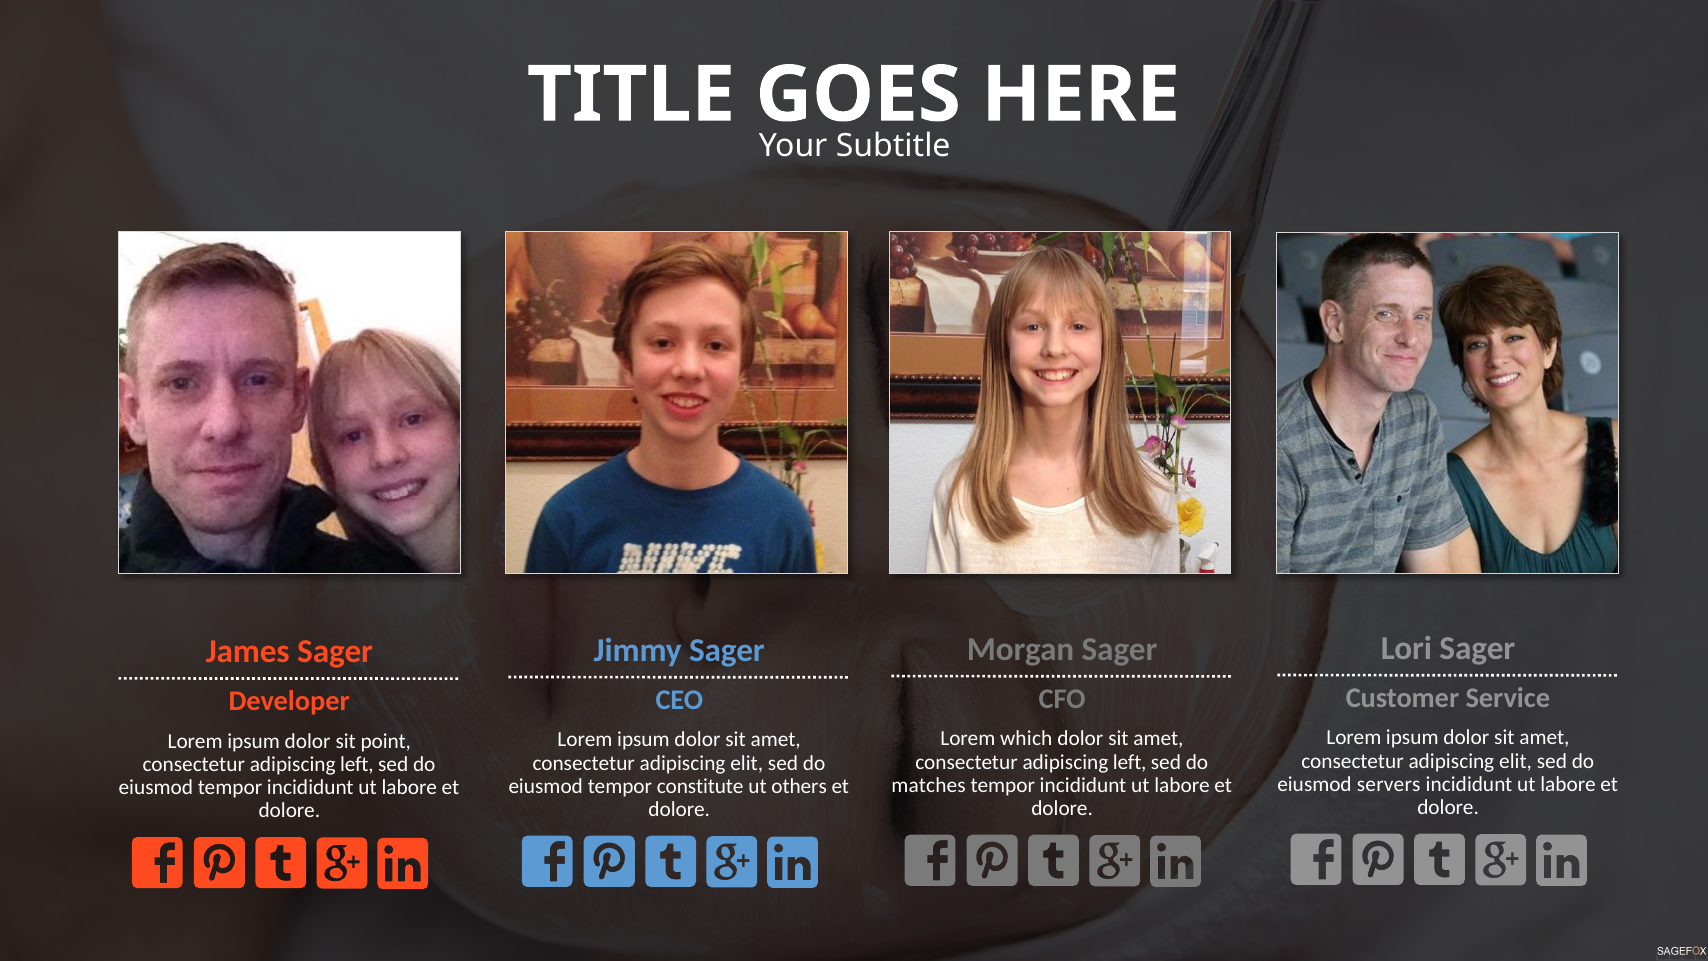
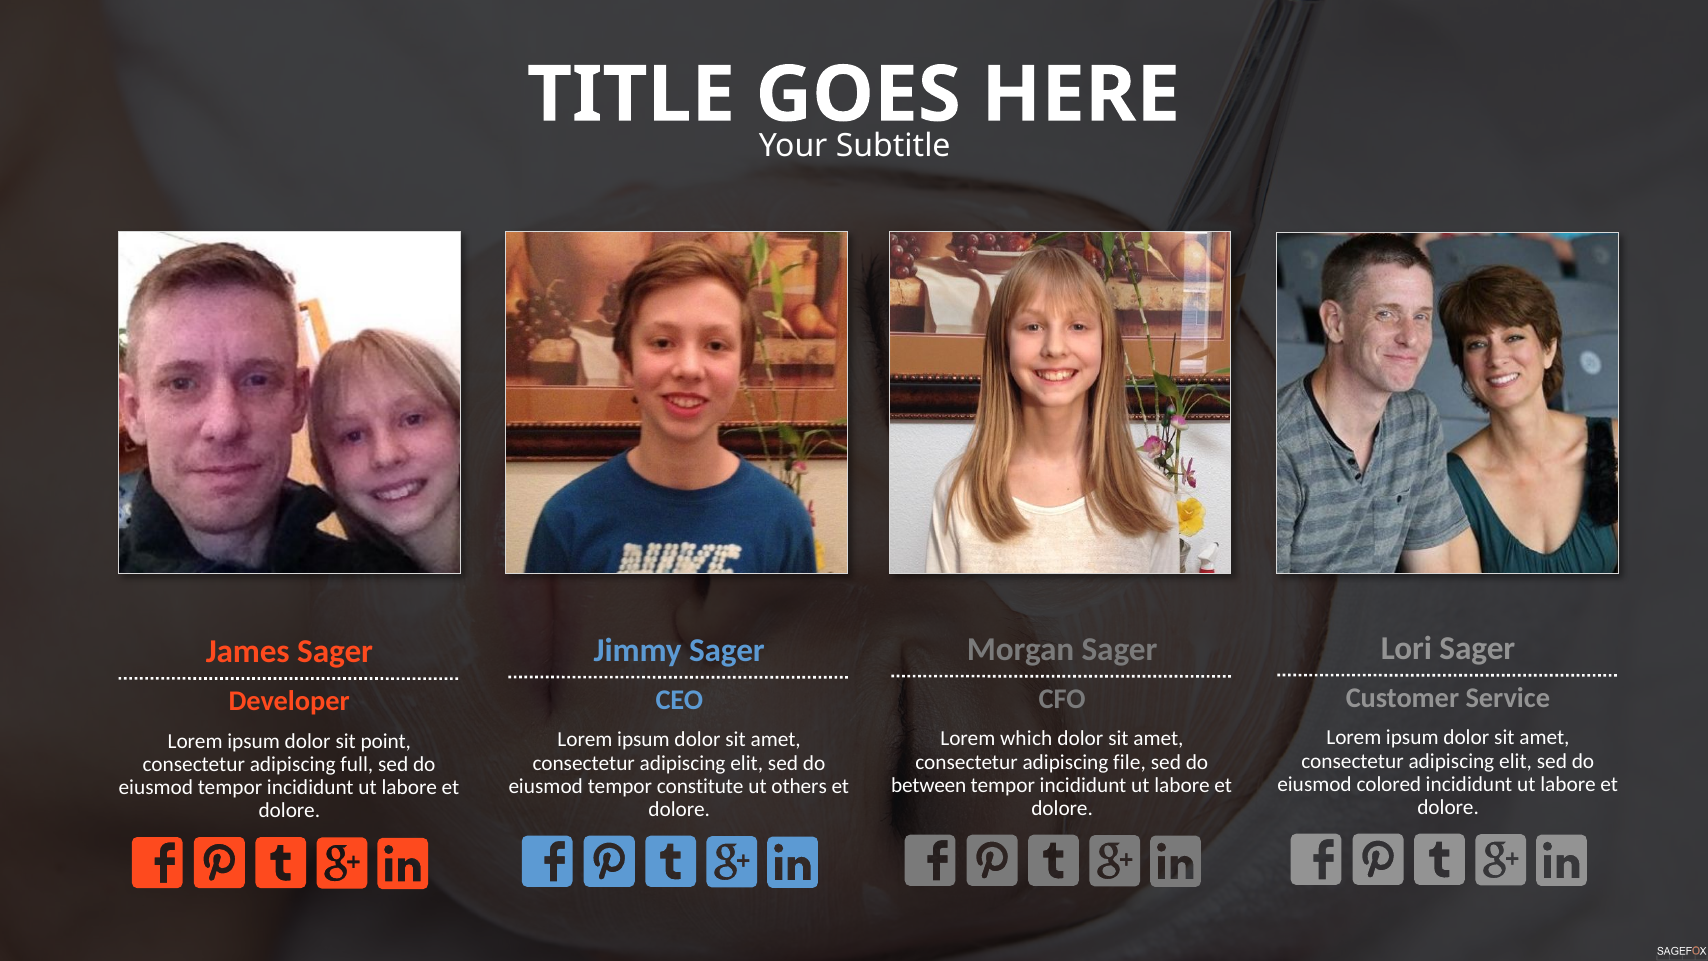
left: left -> file (1130, 762)
left: left -> full (357, 764)
servers: servers -> colored (1389, 784)
matches: matches -> between (929, 785)
